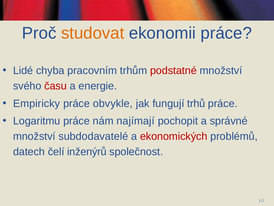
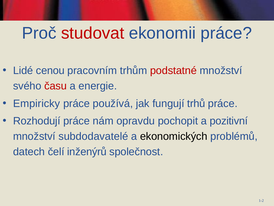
studovat colour: orange -> red (93, 33)
chyba: chyba -> cenou (50, 70)
obvykle: obvykle -> používá (113, 103)
Logaritmu: Logaritmu -> Rozhodují (37, 121)
najímají: najímají -> opravdu (136, 121)
správné: správné -> pozitivní (229, 121)
ekonomických colour: red -> black (174, 136)
